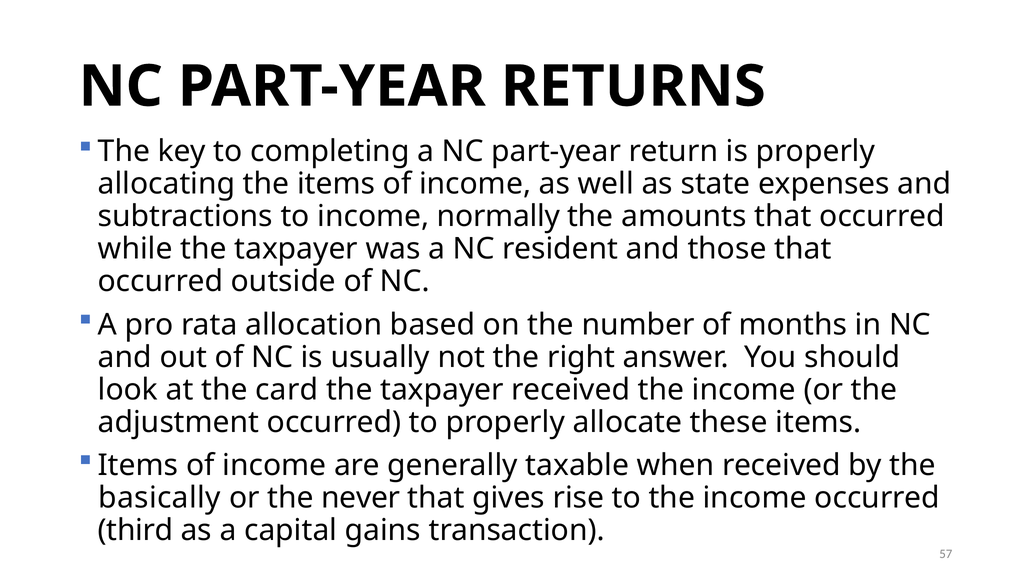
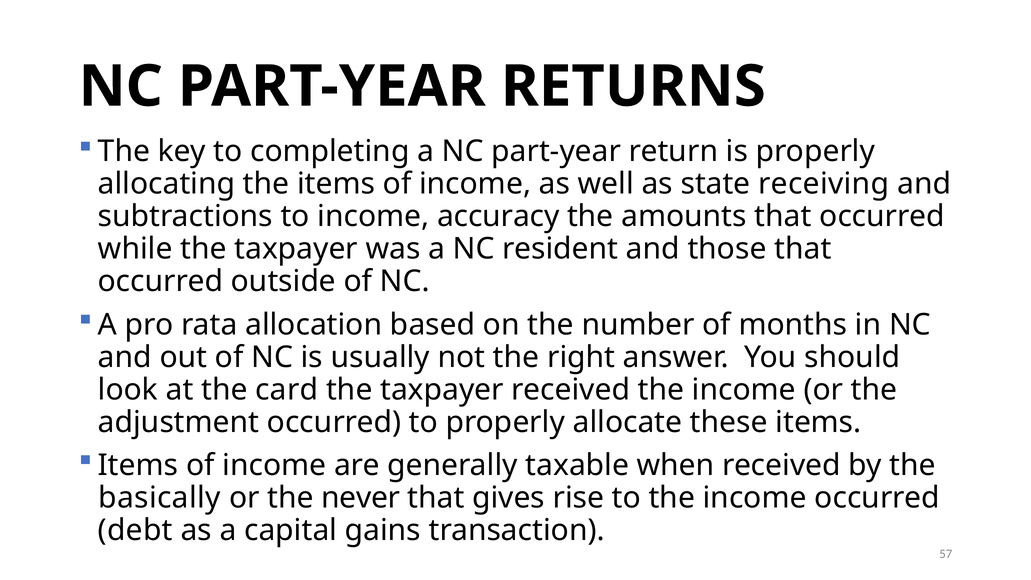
expenses: expenses -> receiving (824, 184)
normally: normally -> accuracy (498, 217)
third: third -> debt (135, 530)
